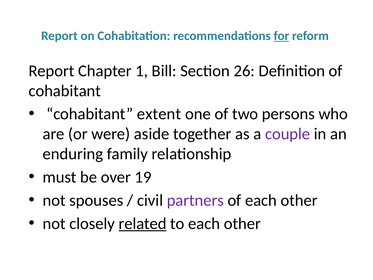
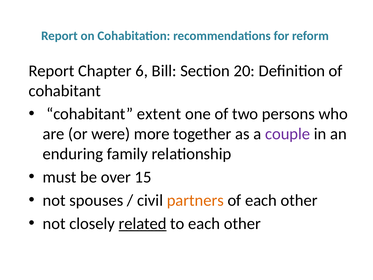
for underline: present -> none (281, 36)
1: 1 -> 6 (142, 71)
26: 26 -> 20 (244, 71)
aside: aside -> more (152, 134)
19: 19 -> 15 (143, 177)
partners colour: purple -> orange (195, 200)
